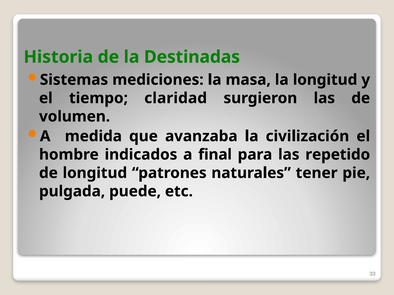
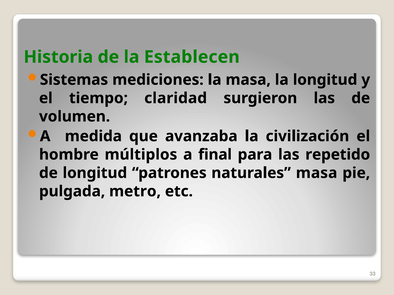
Destinadas: Destinadas -> Establecen (192, 57)
indicados: indicados -> múltiplos (141, 155)
naturales tener: tener -> masa (317, 173)
puede: puede -> metro (135, 192)
